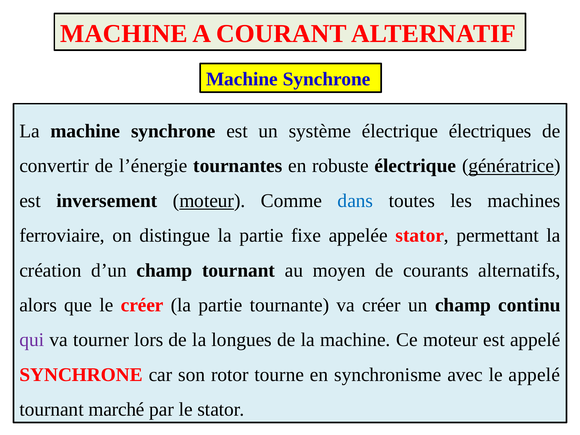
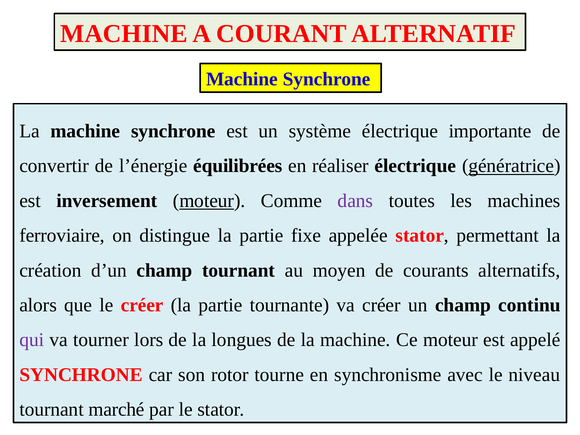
électriques: électriques -> importante (490, 131)
tournantes: tournantes -> équilibrées (238, 166)
robuste: robuste -> réaliser (340, 166)
dans colour: blue -> purple (355, 201)
le appelé: appelé -> niveau (534, 375)
